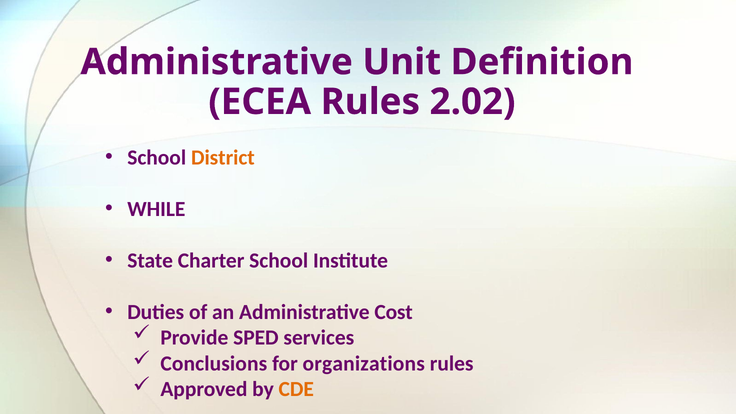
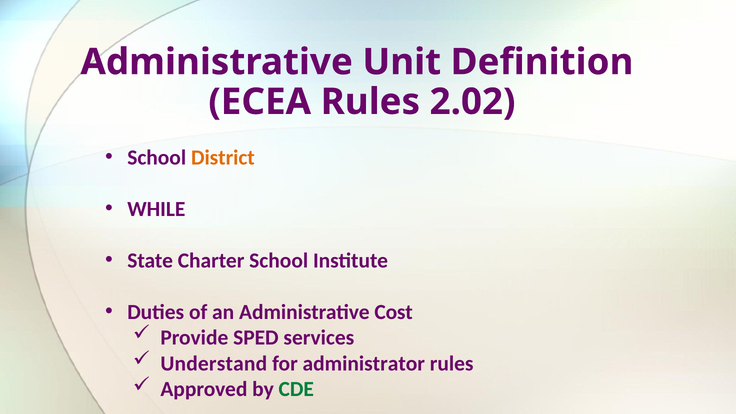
Conclusions: Conclusions -> Understand (214, 364)
organizations: organizations -> administrator (364, 364)
CDE colour: orange -> green (296, 389)
